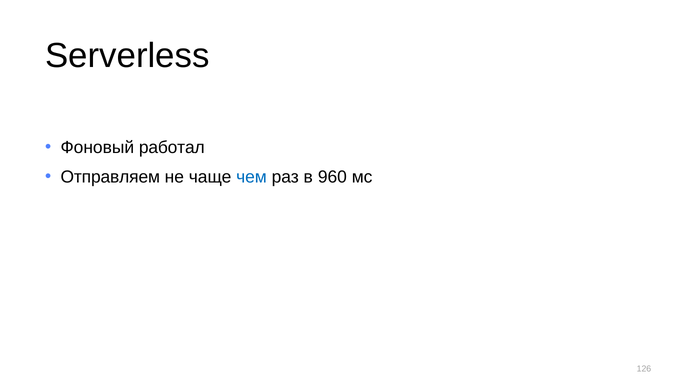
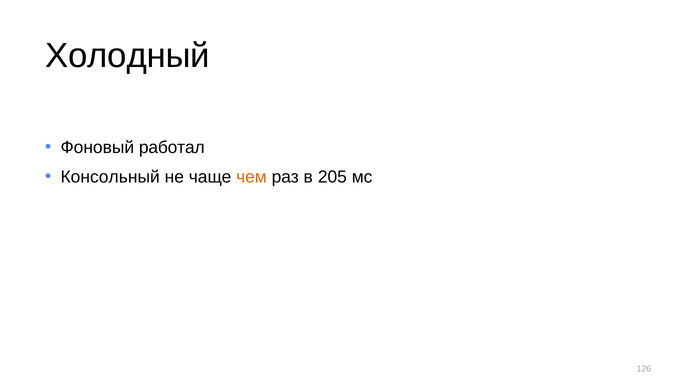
Serverless: Serverless -> Холодный (127, 56)
Отправляем: Отправляем -> Консольный (110, 177)
чем colour: blue -> orange (251, 177)
960: 960 -> 205 (332, 177)
